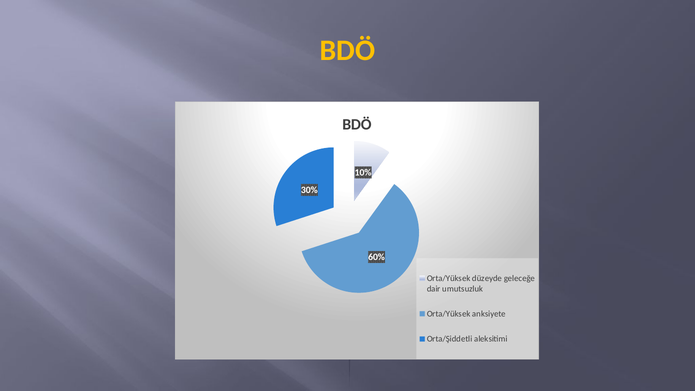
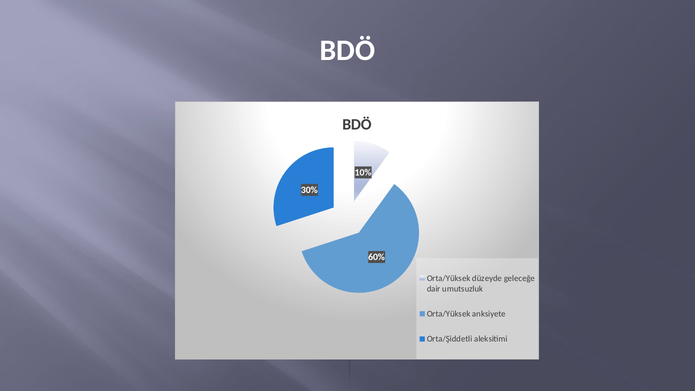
BDÖ colour: yellow -> white (347, 50)
